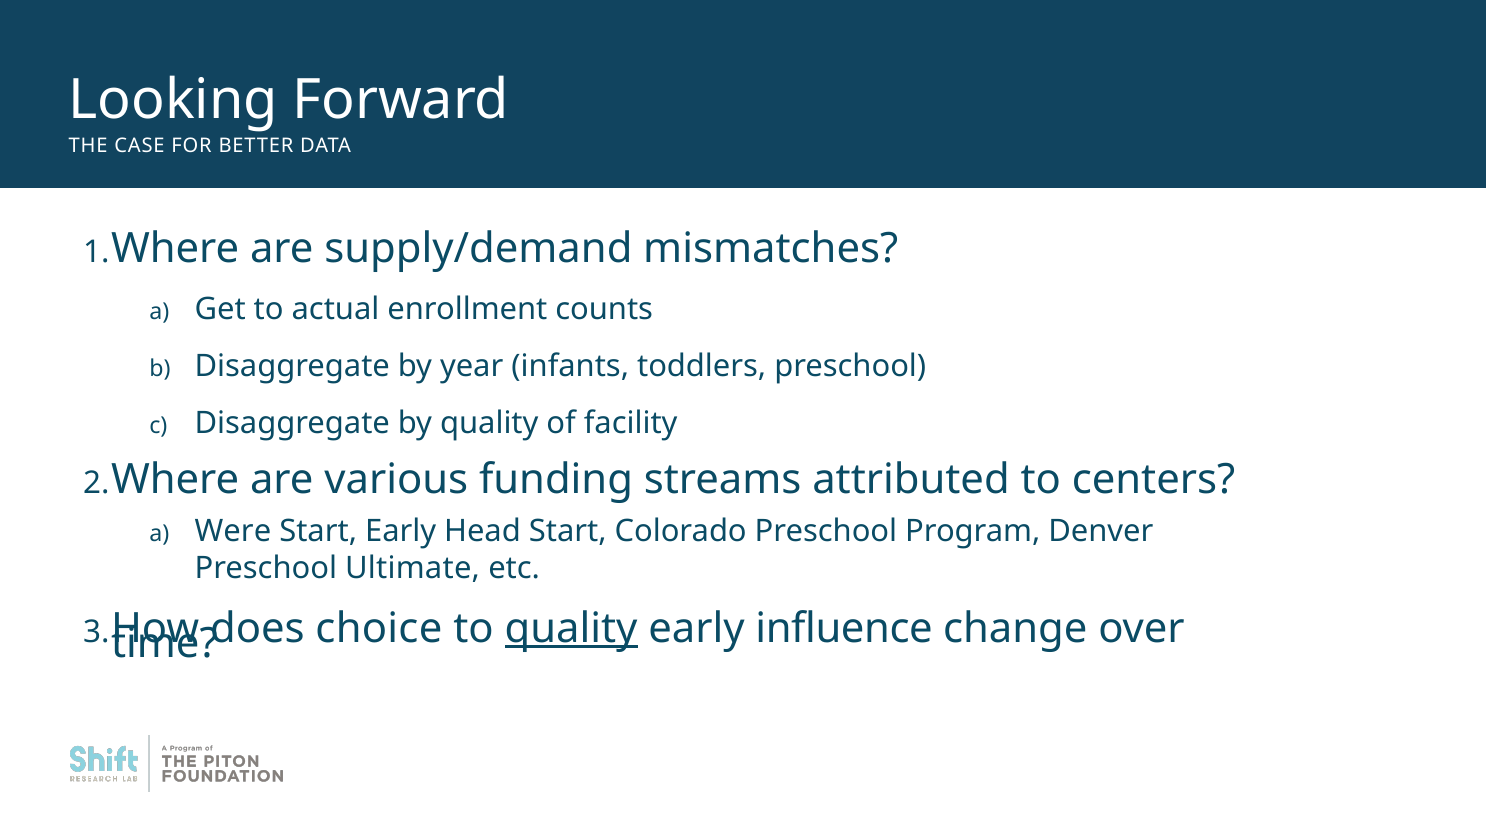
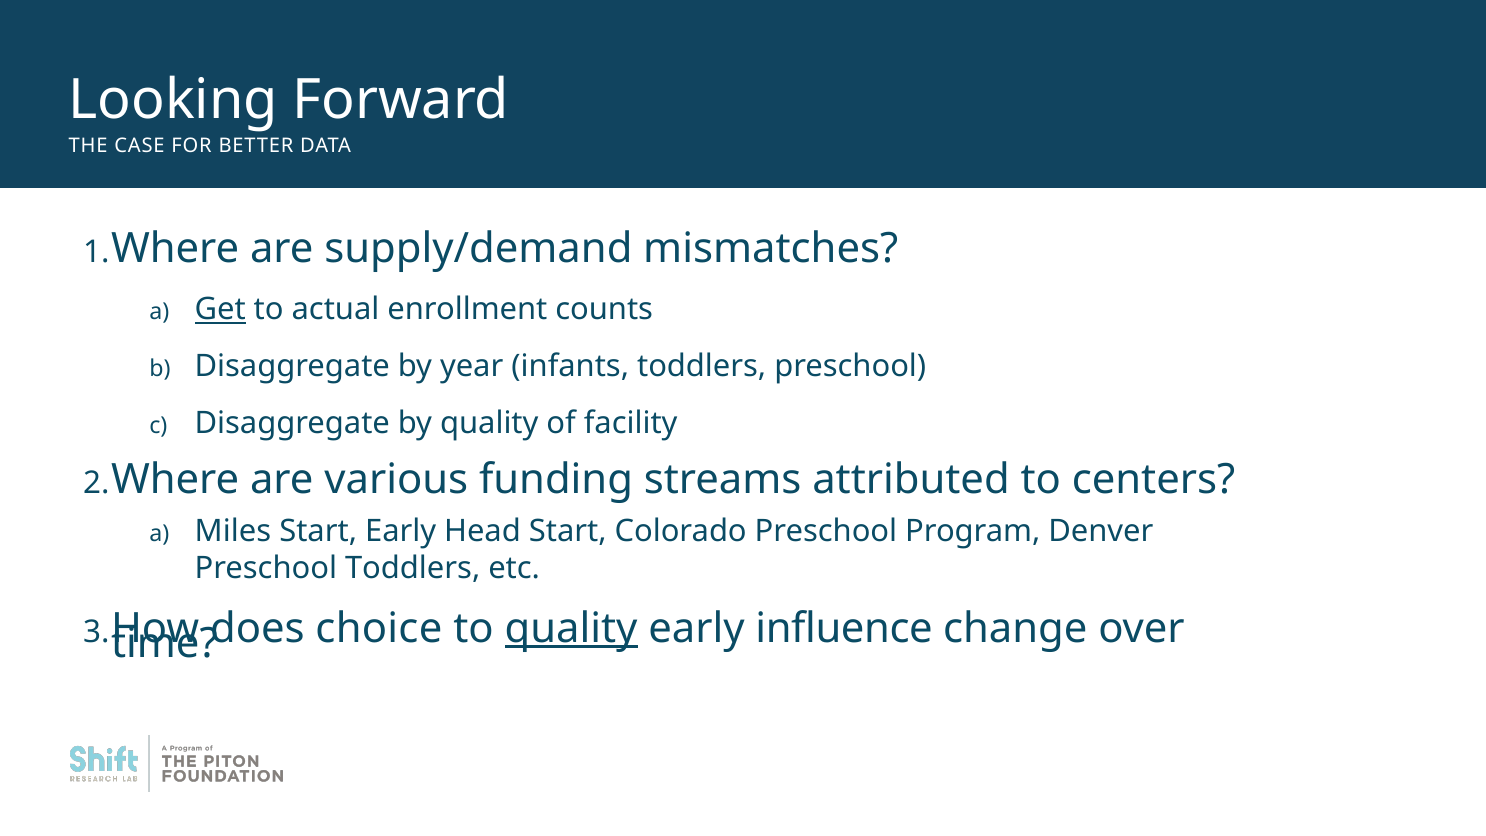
Get underline: none -> present (220, 310)
Were: Were -> Miles (233, 531)
Preschool Ultimate: Ultimate -> Toddlers (413, 568)
